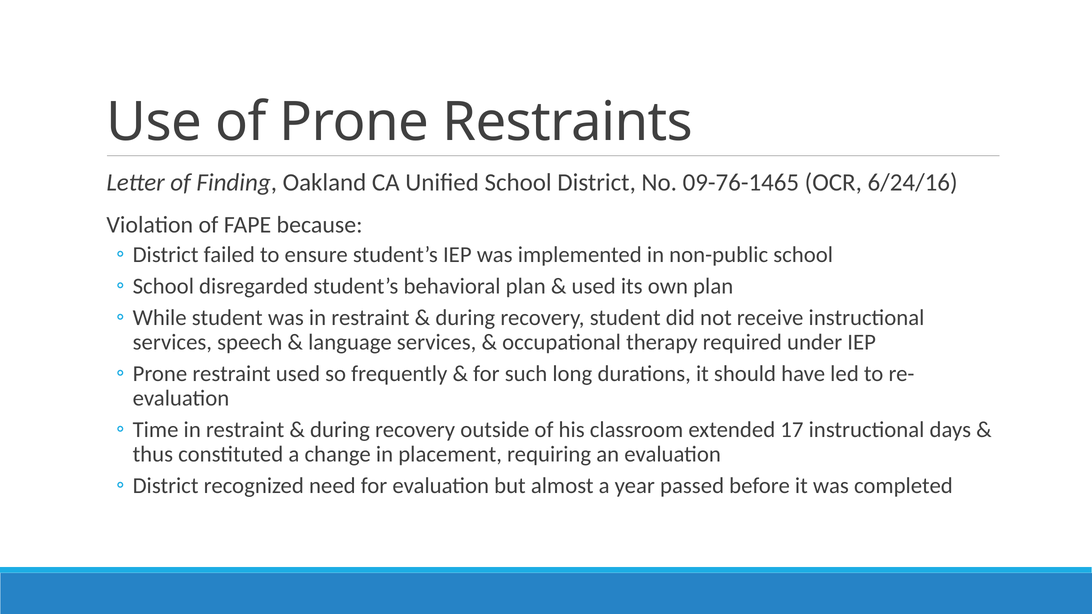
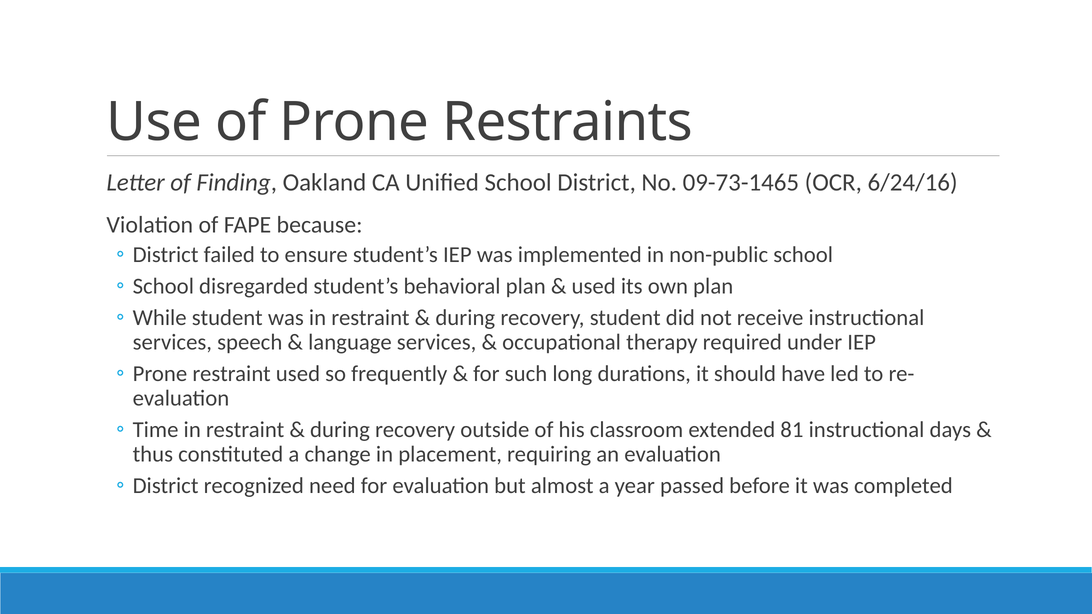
09-76-1465: 09-76-1465 -> 09-73-1465 (741, 183)
17: 17 -> 81 (792, 430)
